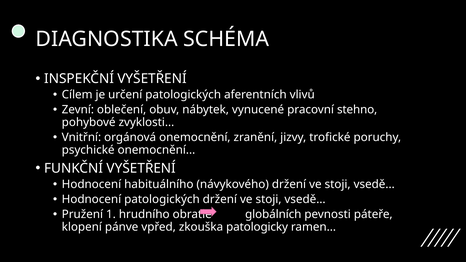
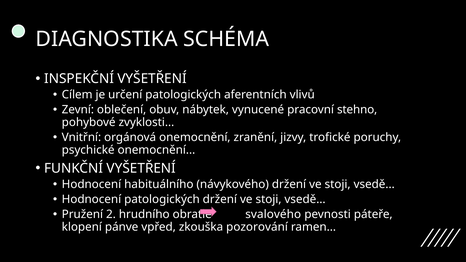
1: 1 -> 2 (111, 214)
globálních: globálních -> svalového (273, 214)
patologicky: patologicky -> pozorování (257, 227)
